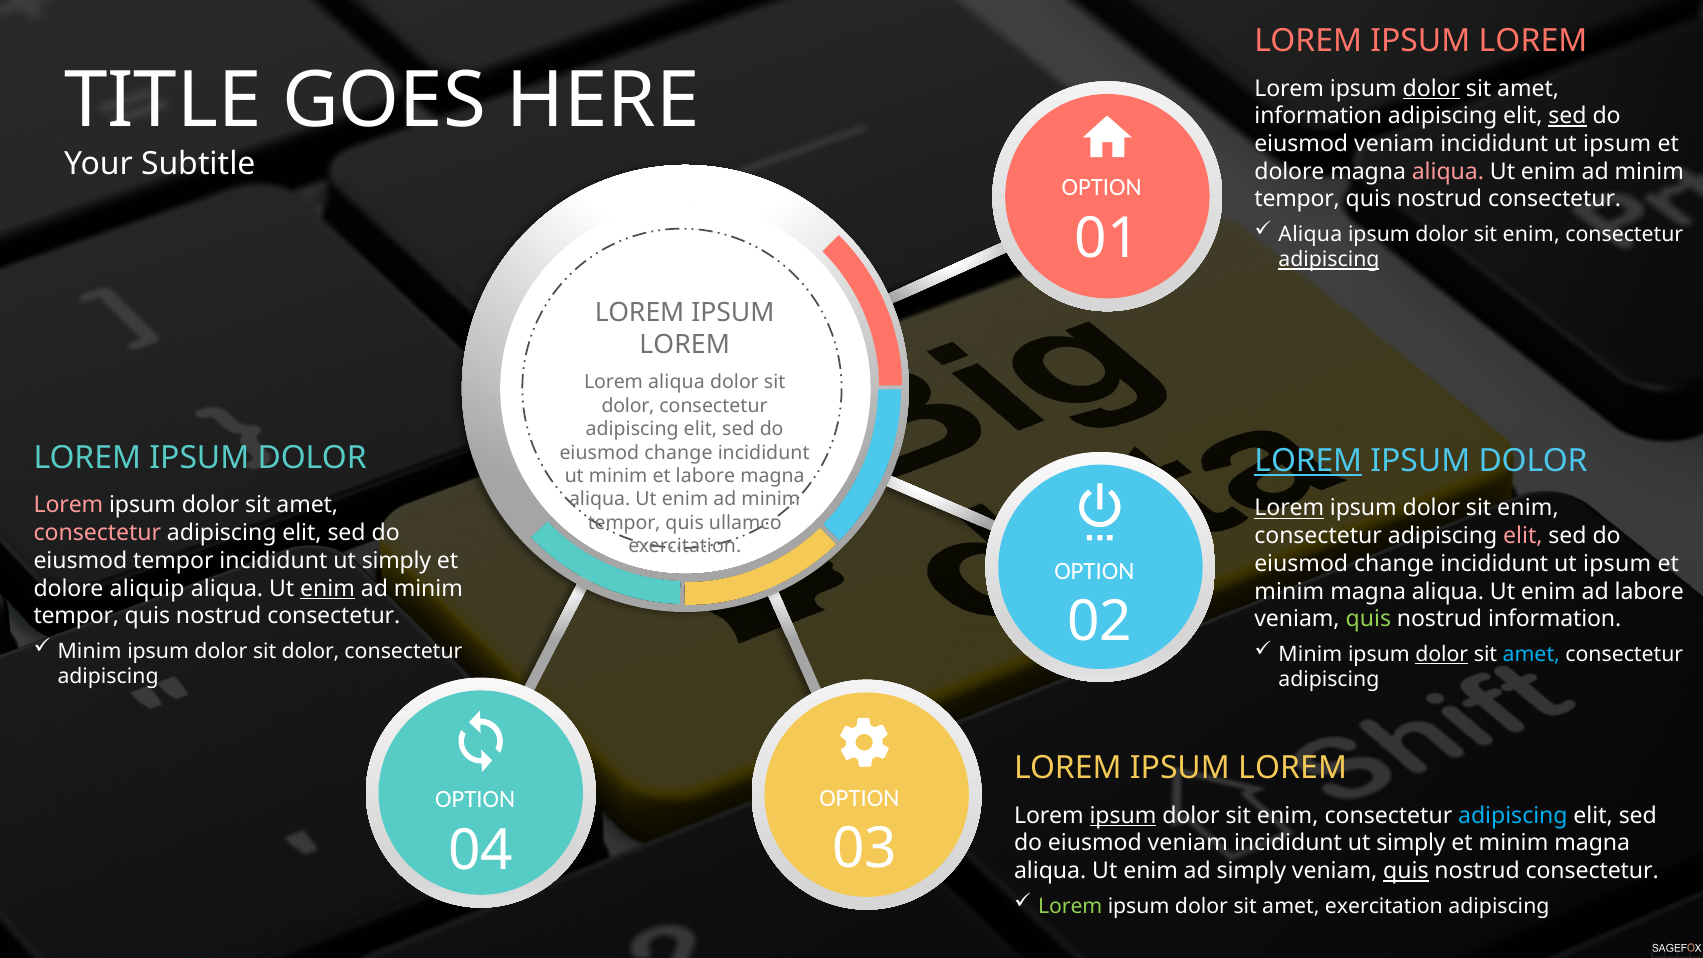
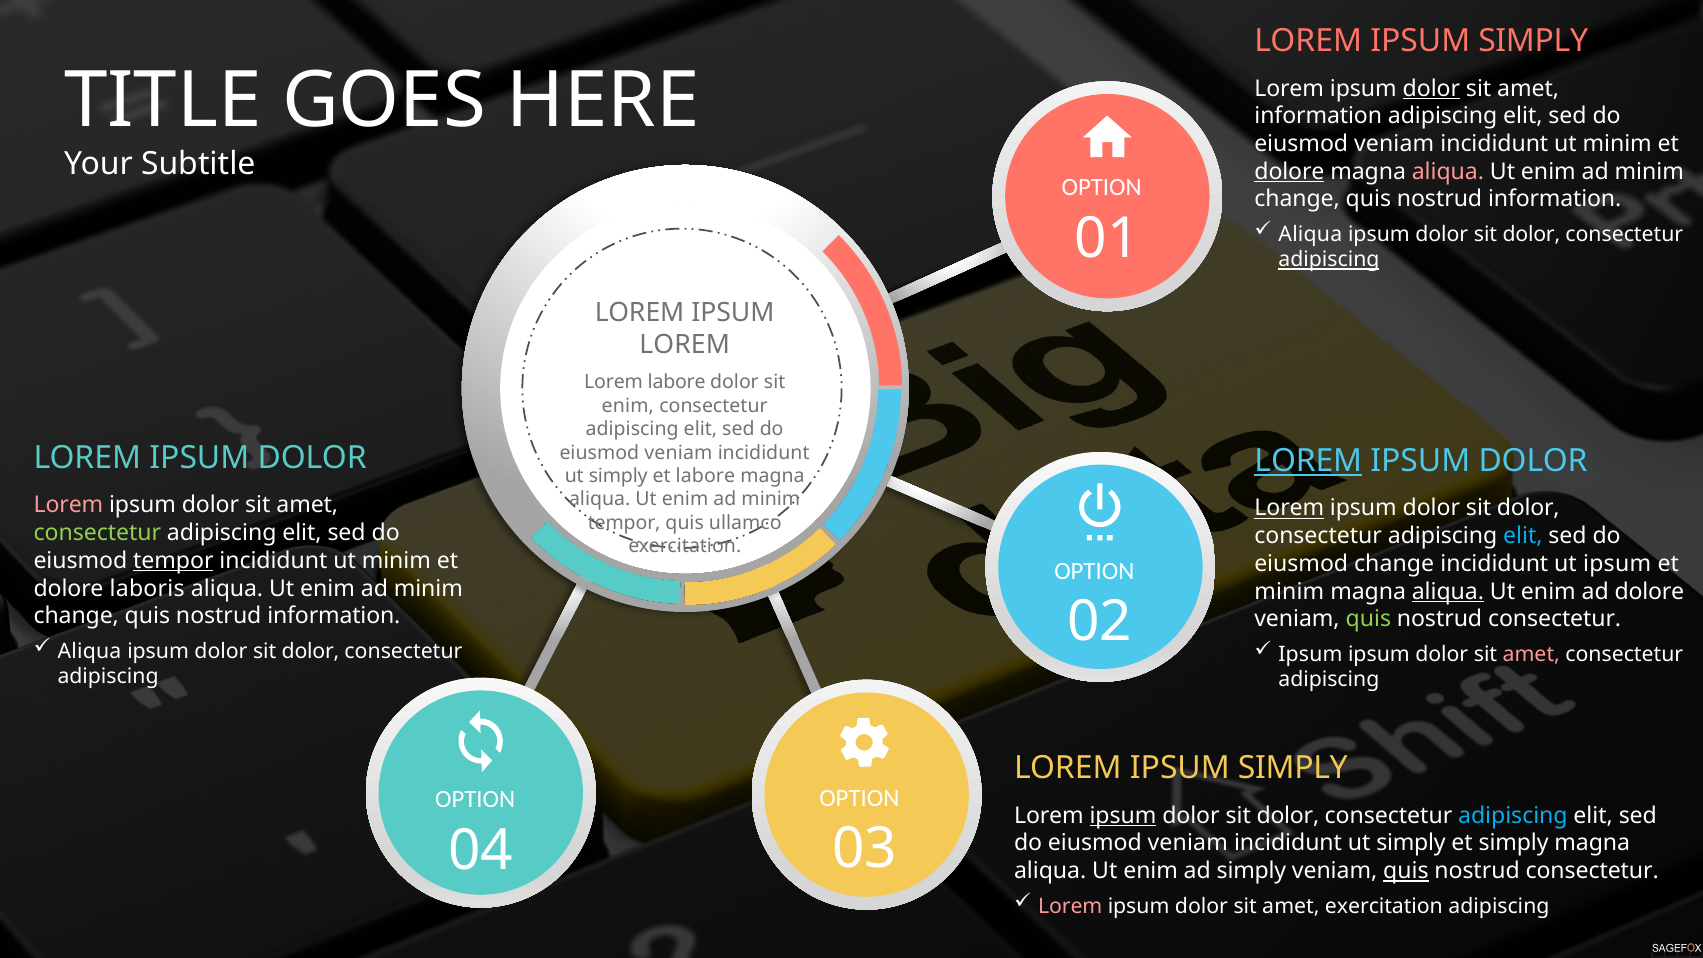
LOREM: LOREM -> SIMPLY (1533, 41)
sed underline: present -> none (1568, 116)
ipsum: ipsum -> minim (1617, 144)
dolore underline: none -> present (1289, 171)
tempor: tempor -> change (1297, 199)
consectetur: consectetur -> information (1555, 199)
enim: enim -> dolor (1531, 234)
Lorem aliqua: aliqua -> labore (677, 382)
dolor: dolor -> enim (628, 406)
change: change -> veniam (678, 453)
minim: minim -> simply (618, 476)
enim: enim -> dolor (1528, 508)
consectetur colour: pink -> light green (97, 533)
elit colour: pink -> light blue (1523, 536)
tempor underline: none -> present (173, 561)
simply: simply -> minim (396, 561)
aliquip: aliquip -> laboris (147, 588)
enim underline: present -> none (328, 588)
aliqua underline: none -> present (1448, 591)
ad labore: labore -> dolore (1649, 591)
tempor: tempor -> change (76, 616)
consectetur: consectetur -> information (334, 616)
information: information -> consectetur (1555, 619)
Minim: Minim -> Aliqua (89, 651)
Minim: Minim -> Ipsum (1310, 654)
dolor underline: present -> none (1442, 654)
amet colour: light blue -> pink (1531, 654)
LOREM: LOREM -> SIMPLY (1293, 768)
enim: enim -> dolor (1288, 816)
minim: minim -> simply (1514, 843)
Lorem colour: light green -> pink (1070, 906)
